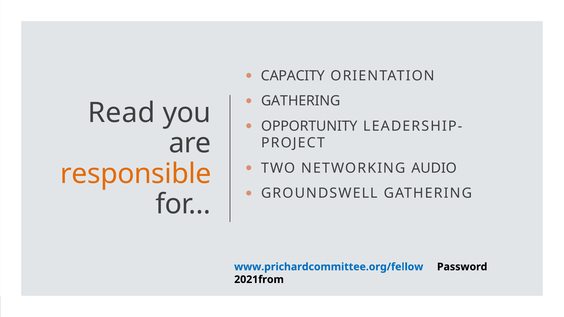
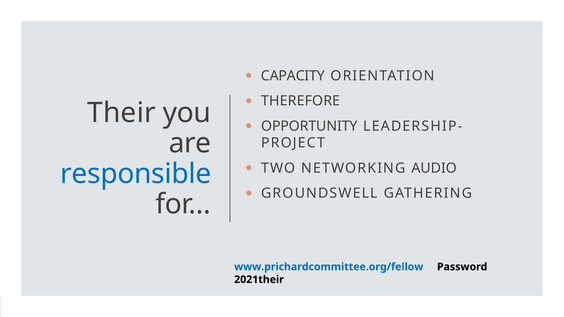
GATHERING: GATHERING -> THEREFORE (301, 101)
Read: Read -> Their (122, 113)
responsible colour: orange -> blue (136, 174)
2021from: 2021from -> 2021their (259, 280)
